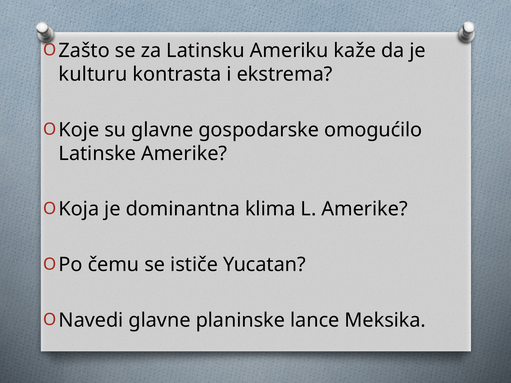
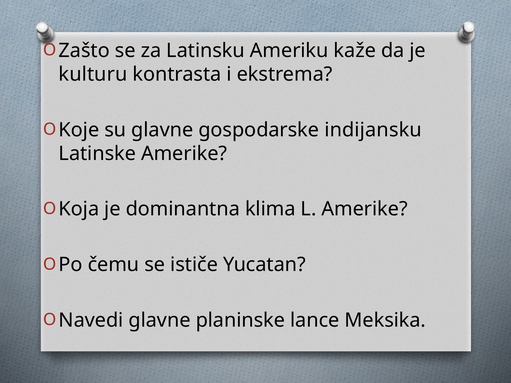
omogućilo: omogućilo -> indijansku (373, 130)
